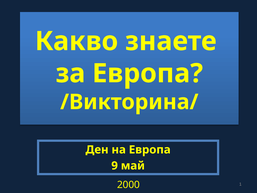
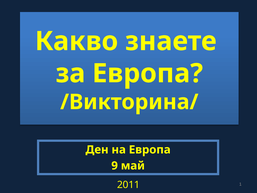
2000: 2000 -> 2011 (128, 184)
